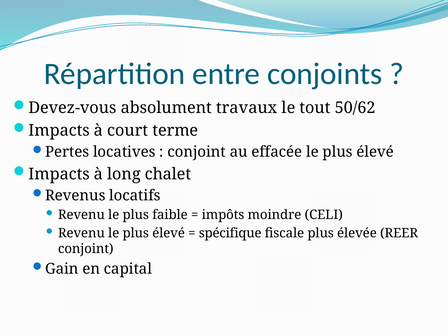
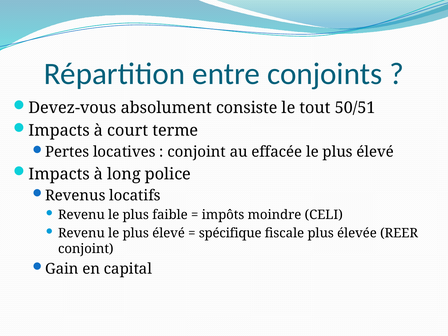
travaux: travaux -> consiste (247, 108)
50/62: 50/62 -> 50/51 (355, 108)
chalet: chalet -> police (168, 174)
